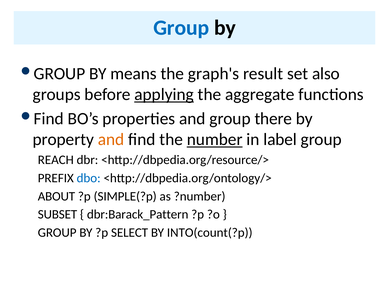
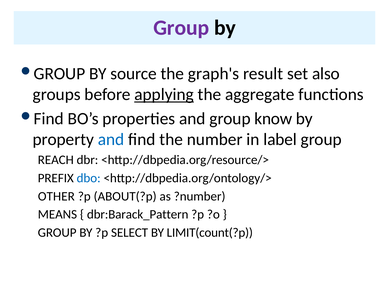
Group colour: blue -> purple (181, 28)
means: means -> source (134, 74)
there: there -> know (273, 119)
and colour: orange -> blue (111, 139)
number underline: present -> none (215, 139)
ABOUT: ABOUT -> OTHER (56, 196)
SIMPLE(?p: SIMPLE(?p -> ABOUT(?p (125, 196)
SUBSET: SUBSET -> MEANS (57, 214)
INTO(count(?p: INTO(count(?p -> LIMIT(count(?p (210, 232)
